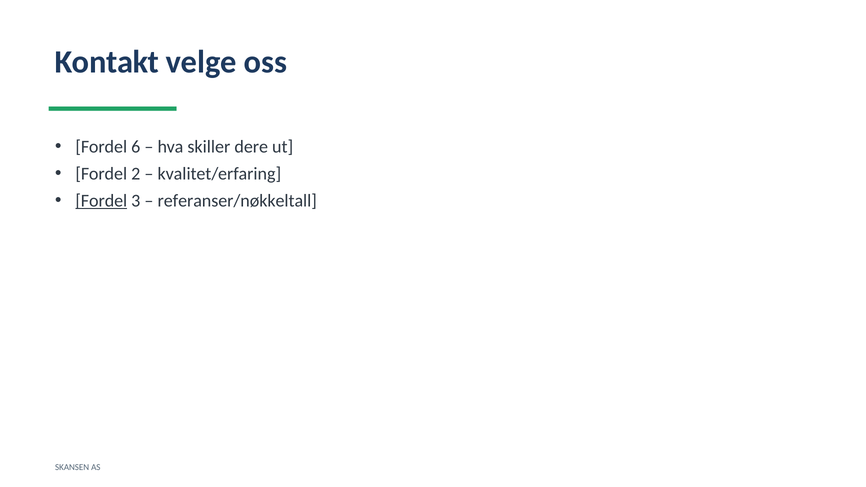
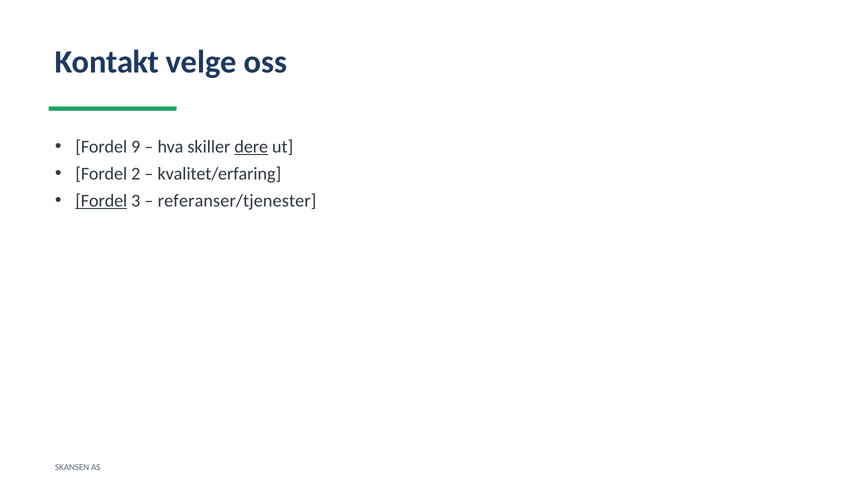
6: 6 -> 9 (136, 147)
dere underline: none -> present (251, 147)
referanser/nøkkeltall: referanser/nøkkeltall -> referanser/tjenester (237, 201)
